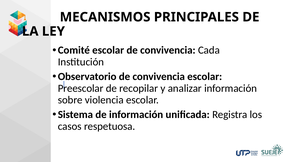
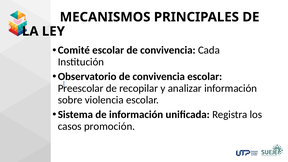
respetuosa: respetuosa -> promoción (110, 126)
